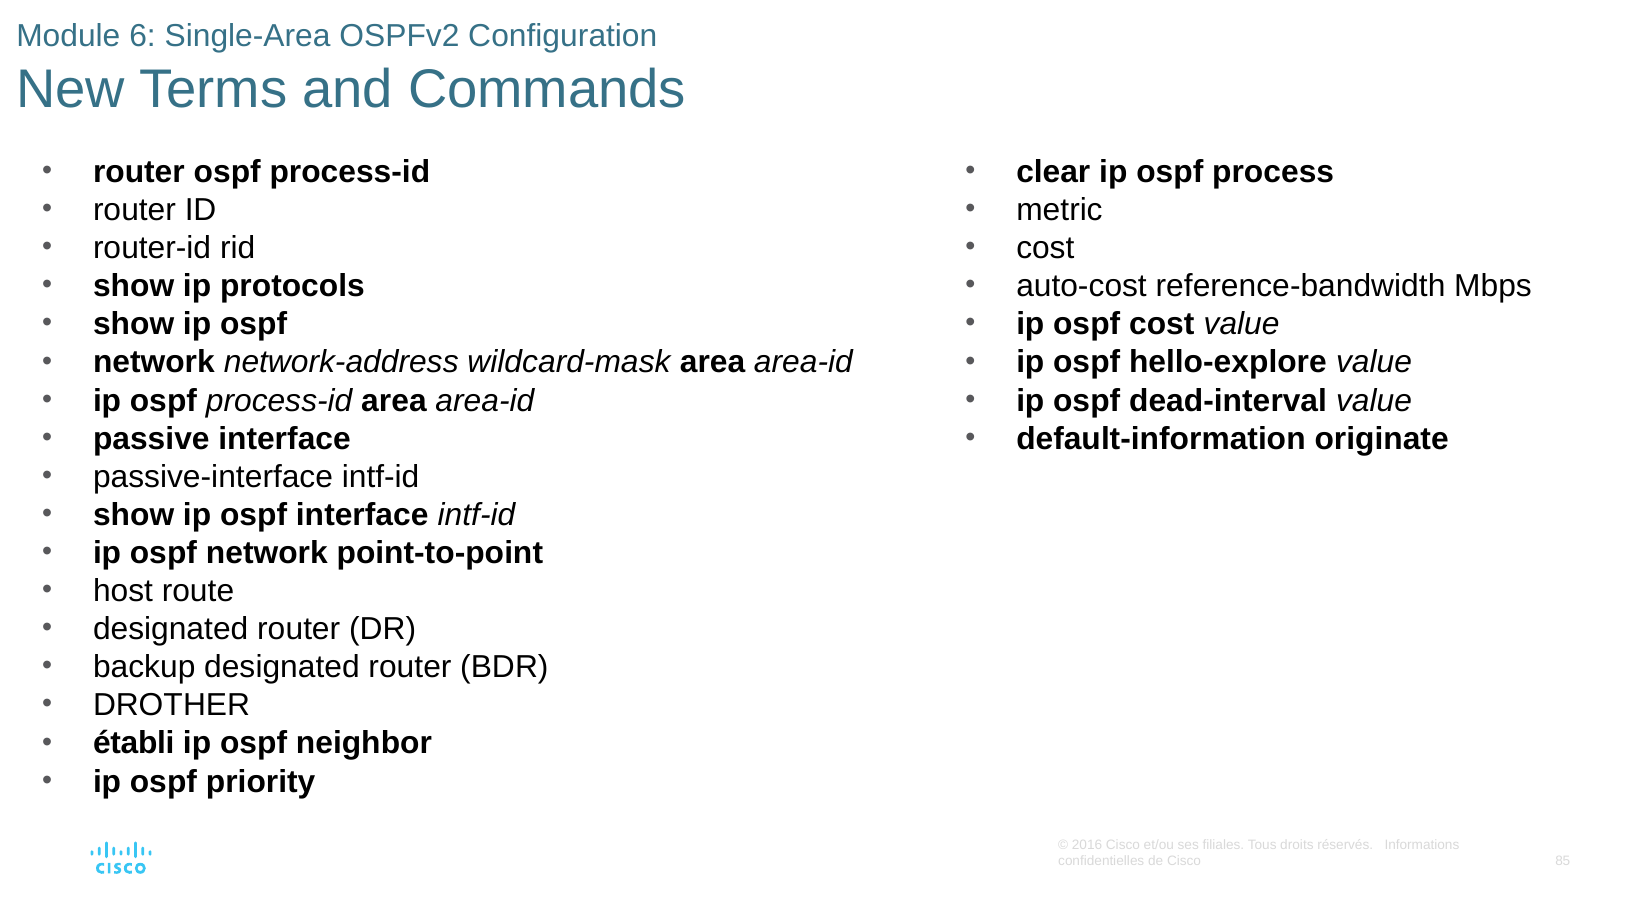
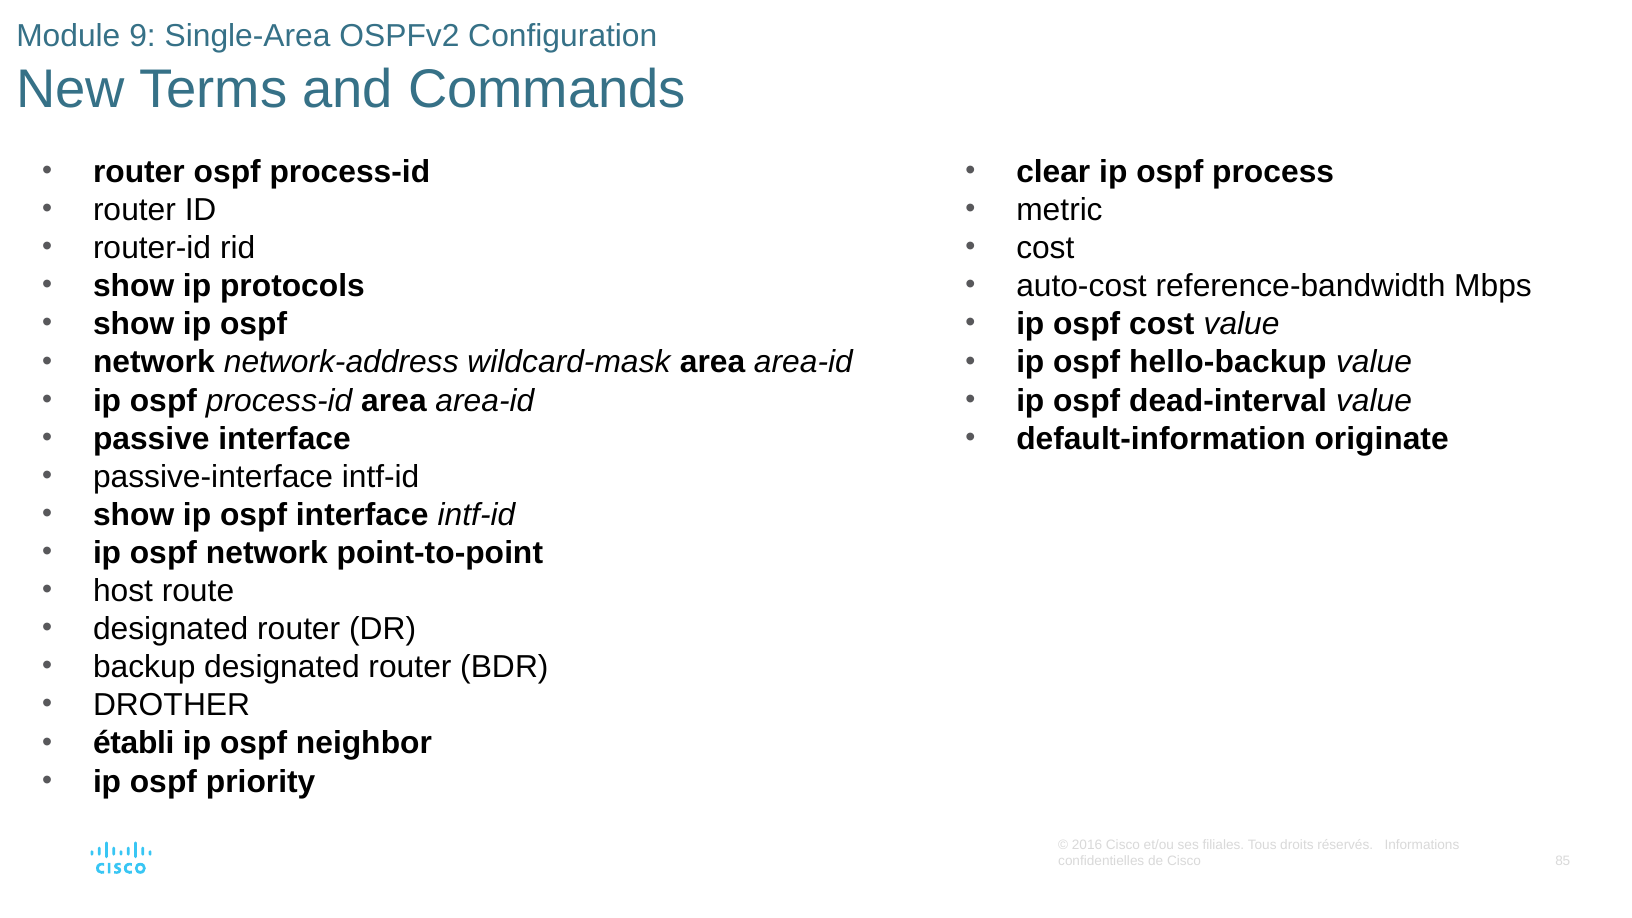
6: 6 -> 9 (143, 36)
hello-explore: hello-explore -> hello-backup (1228, 363)
